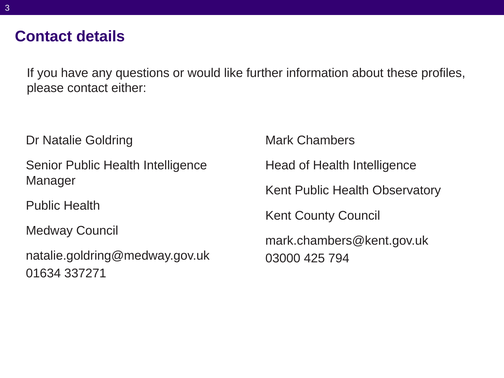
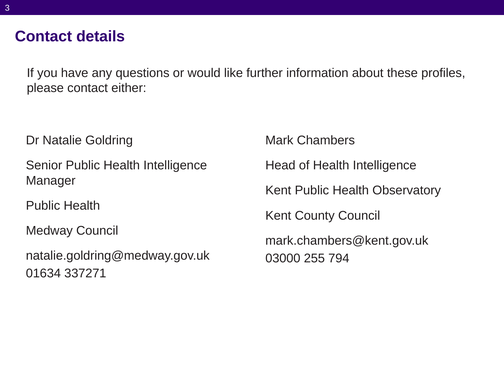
425: 425 -> 255 (314, 258)
